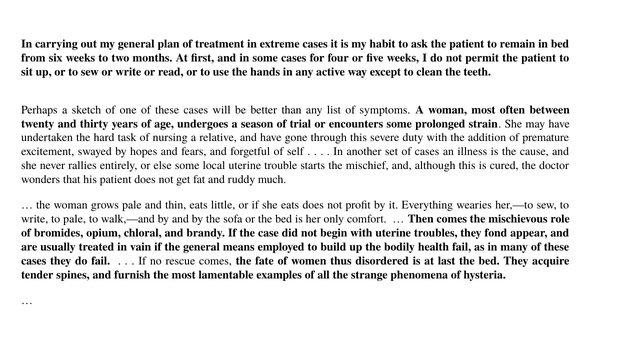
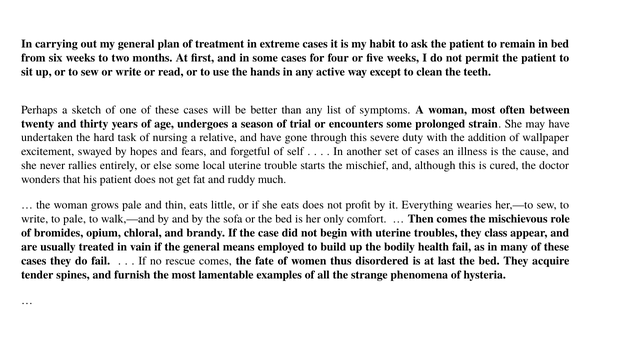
premature: premature -> wallpaper (546, 138)
fond: fond -> class (496, 233)
